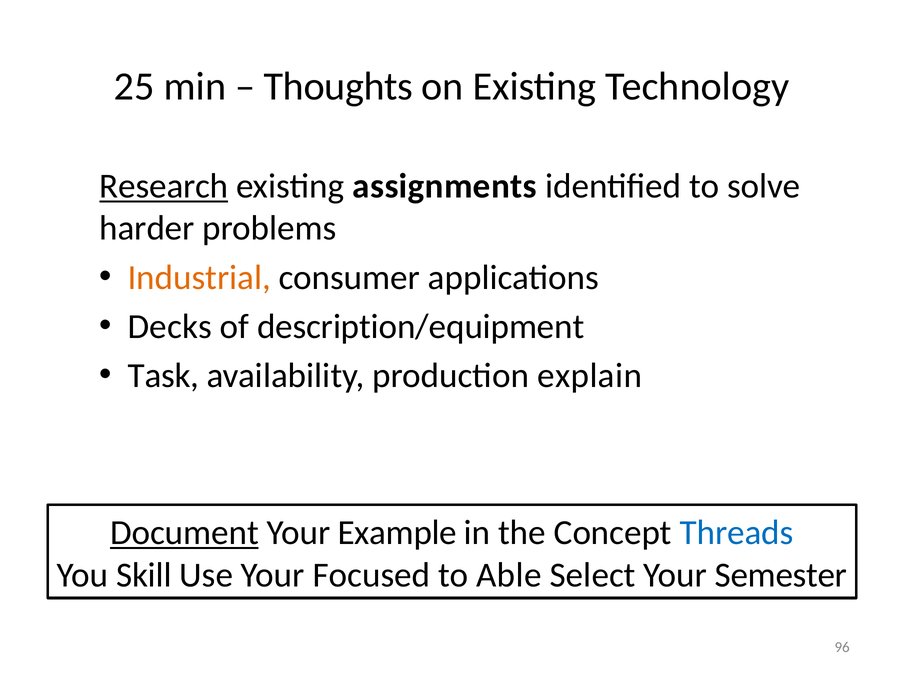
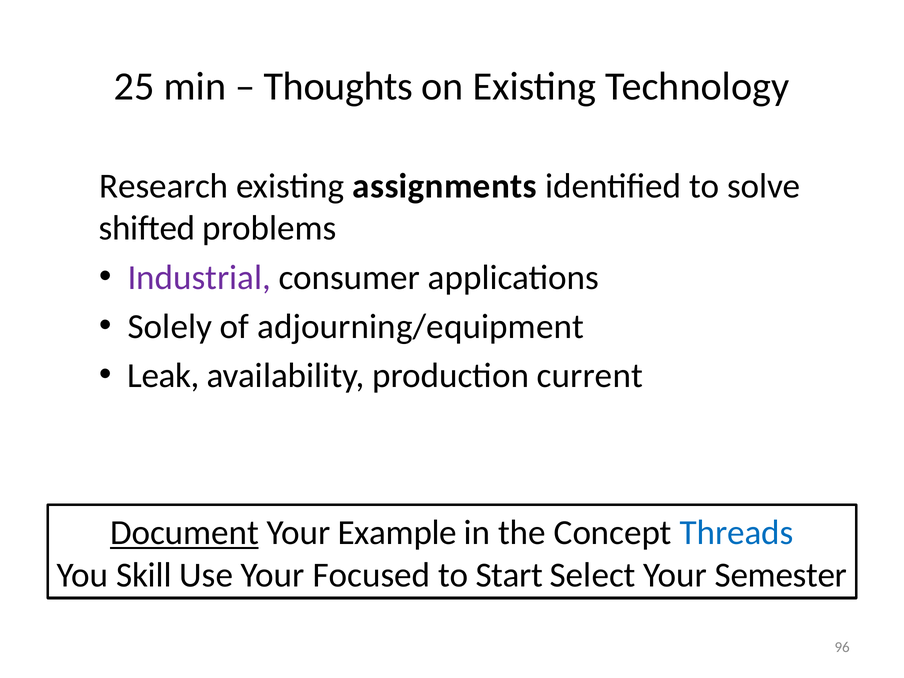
Research underline: present -> none (164, 186)
harder: harder -> shifted (147, 228)
Industrial colour: orange -> purple (199, 277)
Decks: Decks -> Solely (170, 327)
description/equipment: description/equipment -> adjourning/equipment (421, 327)
Task: Task -> Leak (163, 376)
explain: explain -> current (590, 376)
Able: Able -> Start (509, 575)
